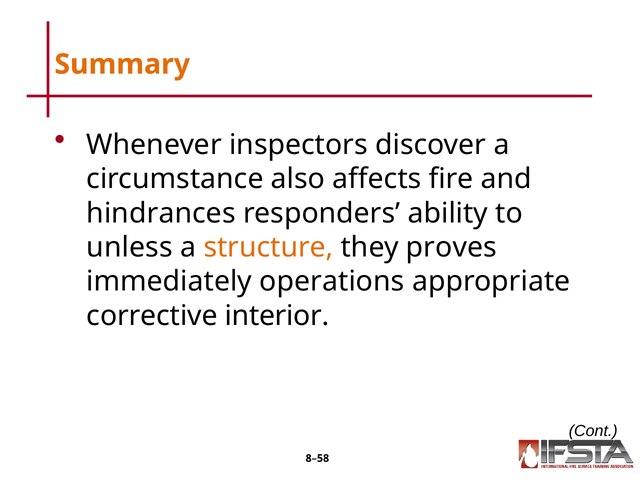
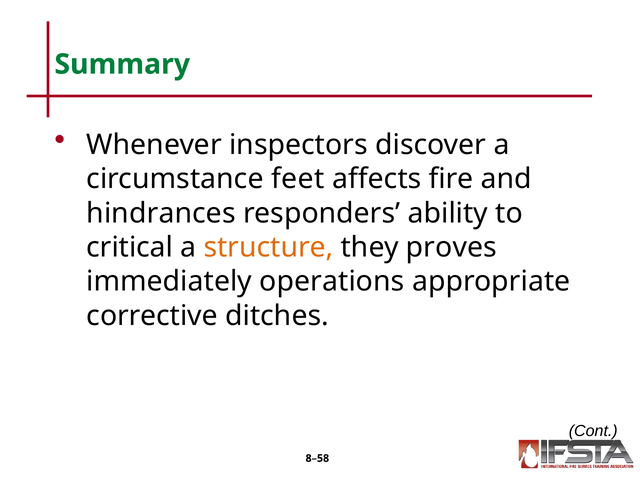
Summary colour: orange -> green (122, 64)
also: also -> feet (298, 179)
unless: unless -> critical (130, 247)
interior: interior -> ditches (277, 316)
